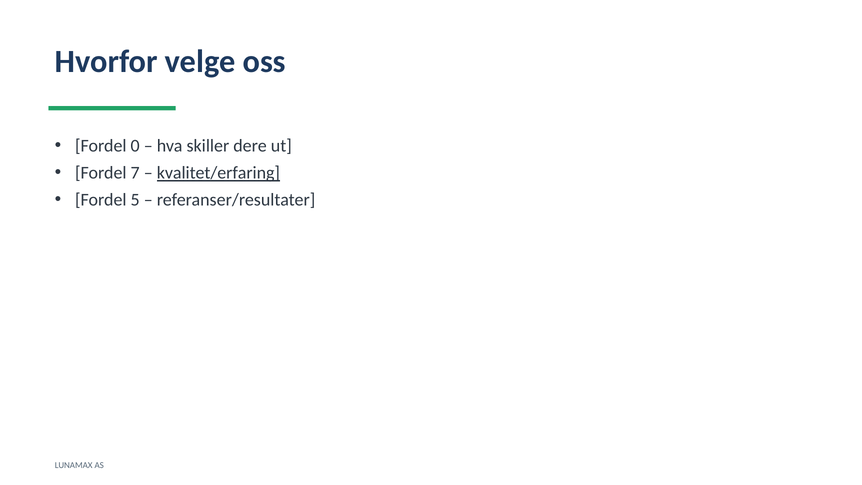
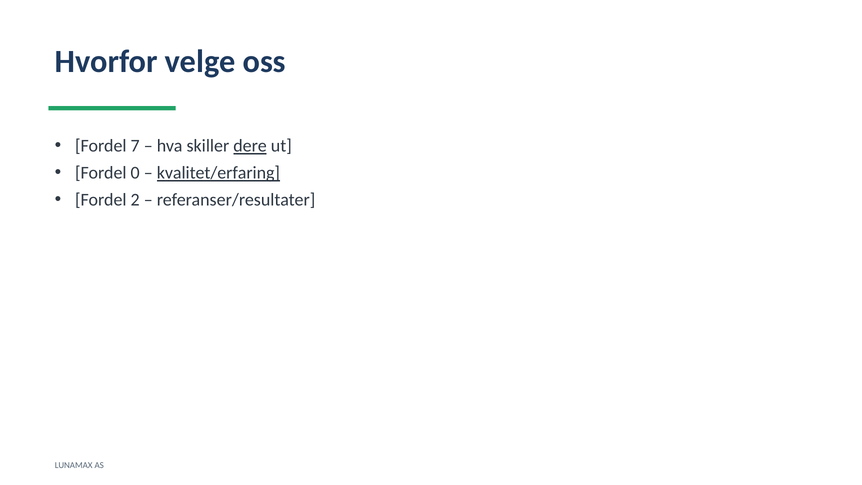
0: 0 -> 7 (135, 146)
dere underline: none -> present (250, 146)
7: 7 -> 0 (135, 173)
5: 5 -> 2 (135, 200)
